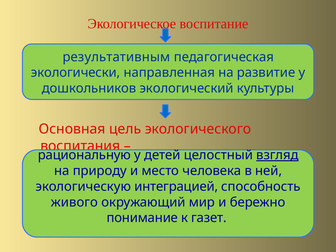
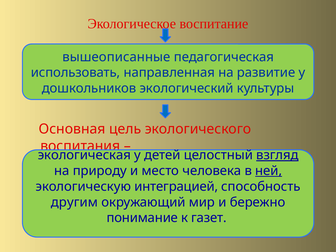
результативным: результативным -> вышеописанные (116, 57)
экологически: экологически -> использовать (76, 73)
рациональную: рациональную -> экологическая (84, 155)
ней underline: none -> present (269, 171)
живого: живого -> другим (74, 202)
